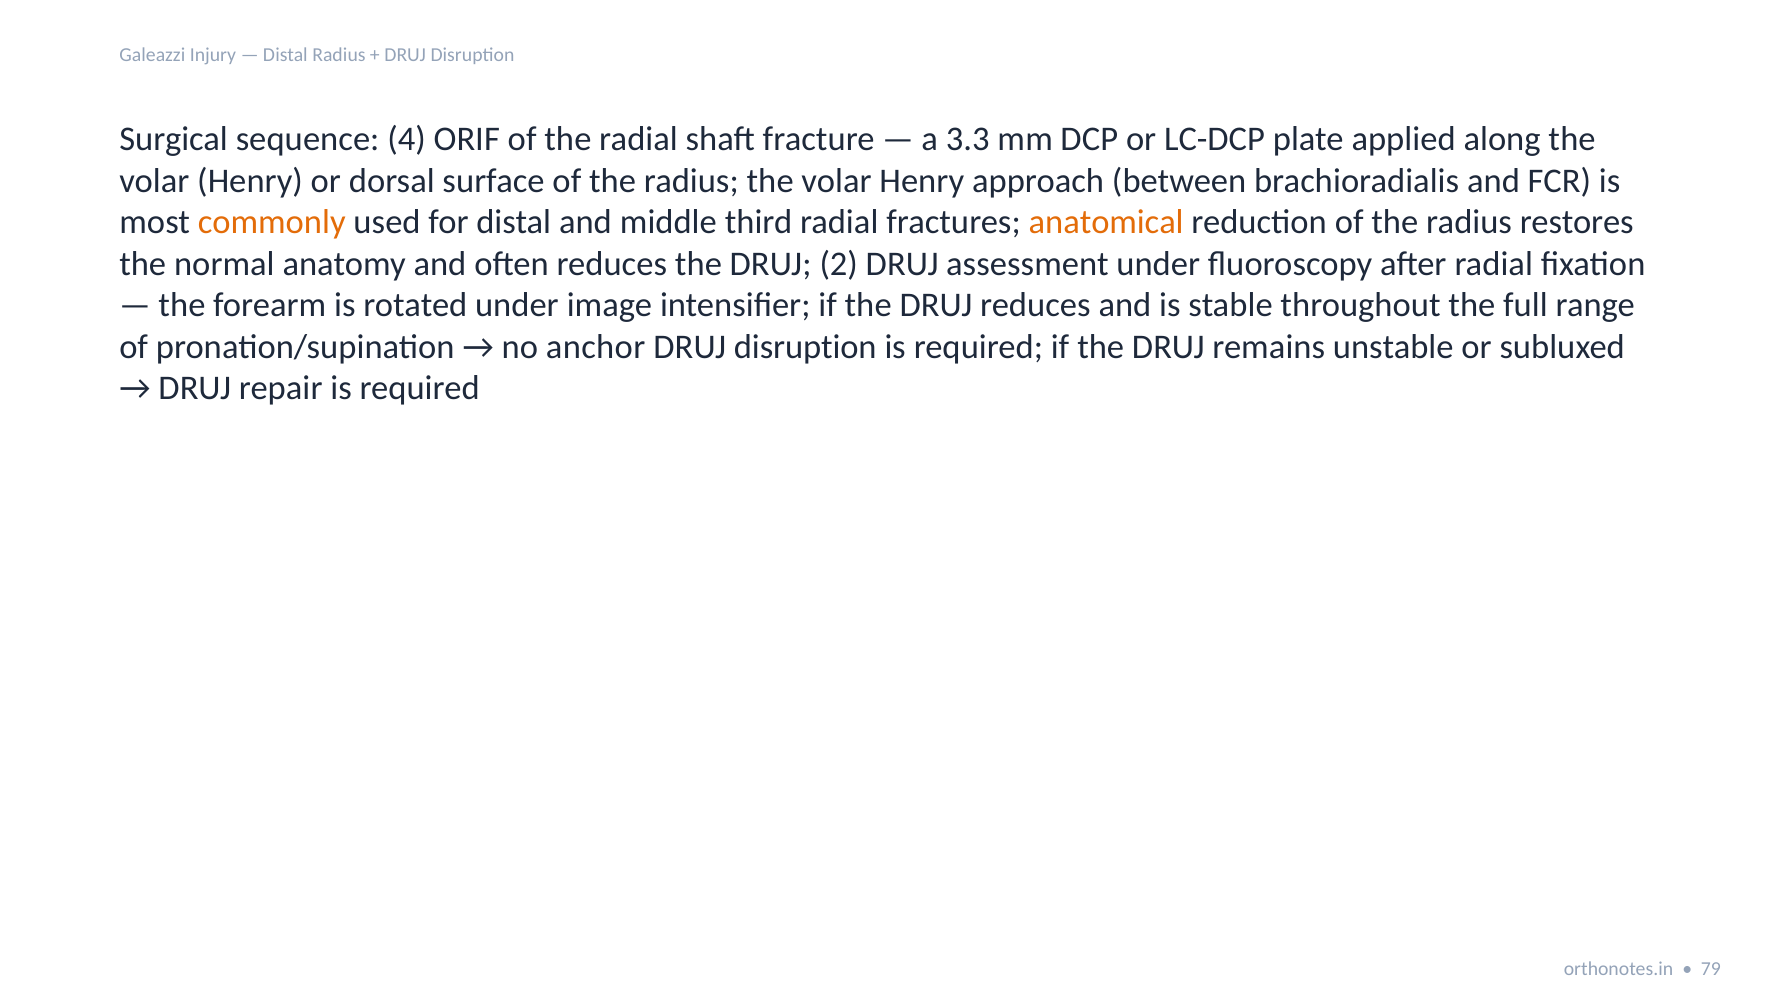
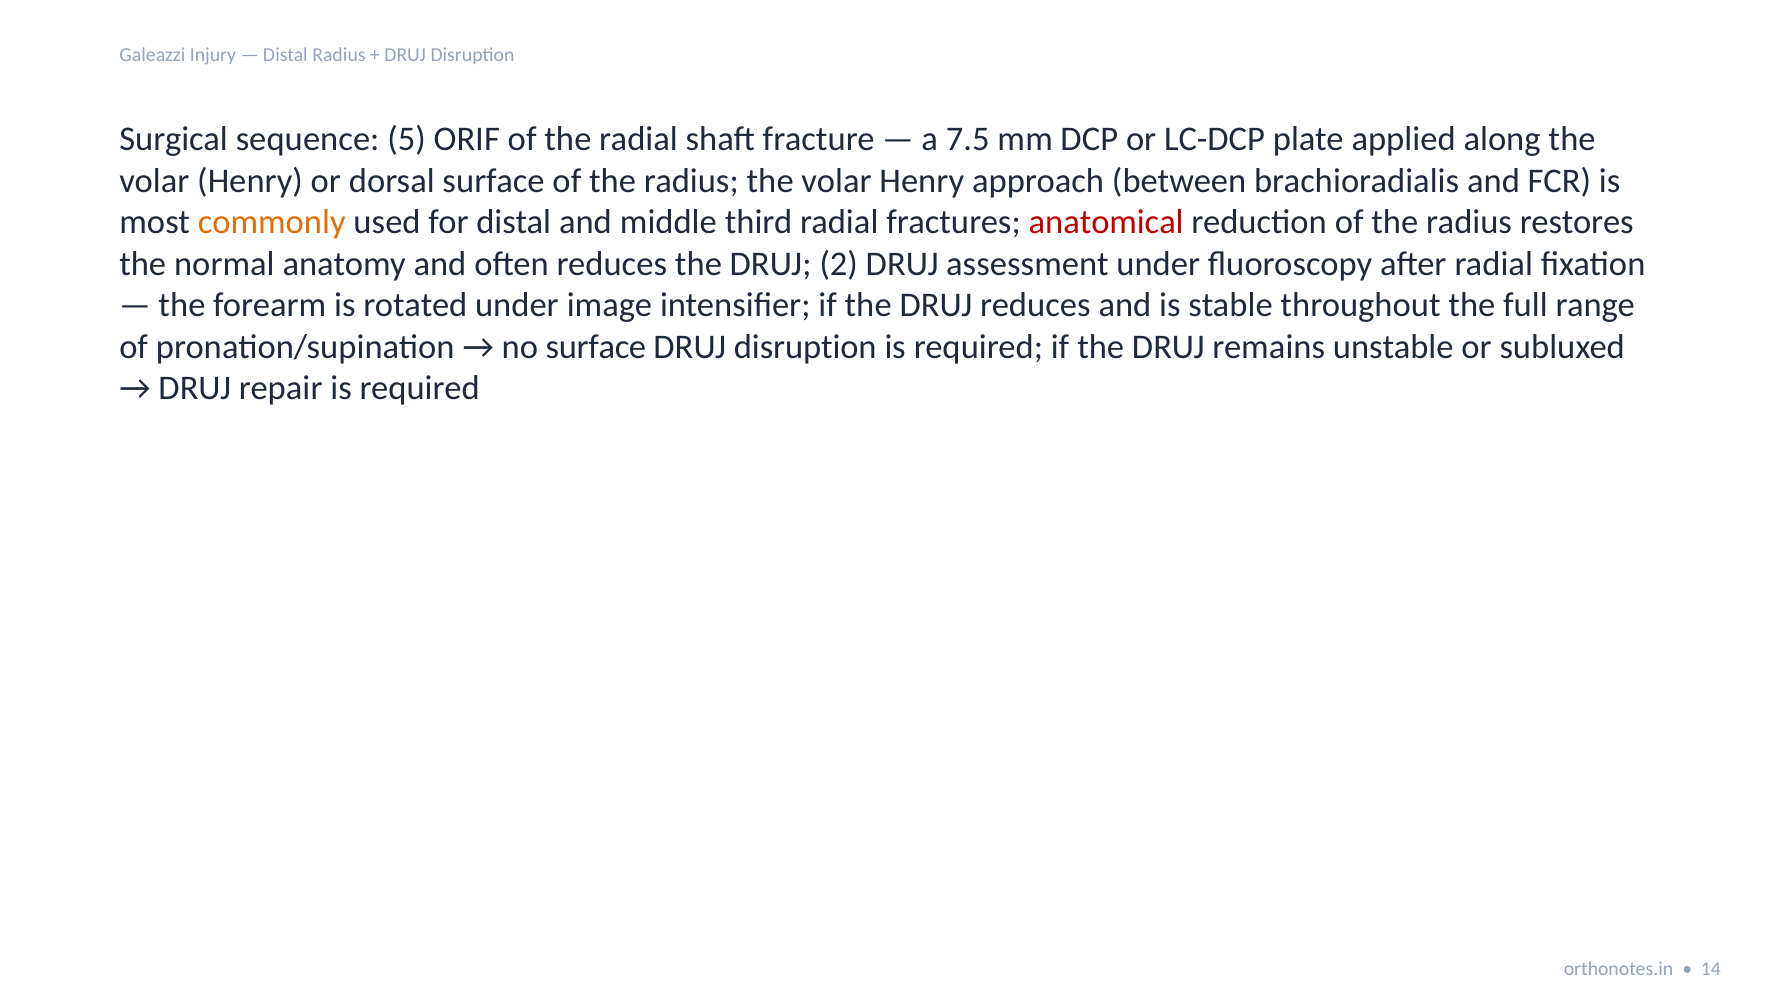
4: 4 -> 5 (407, 139)
3.3: 3.3 -> 7.5 (968, 139)
anatomical colour: orange -> red (1106, 222)
no anchor: anchor -> surface (596, 347)
79: 79 -> 14 (1711, 969)
